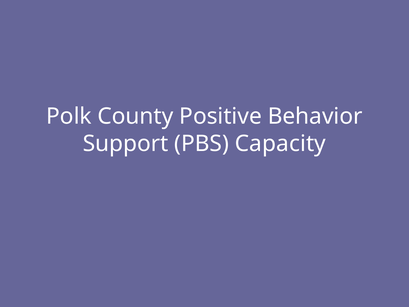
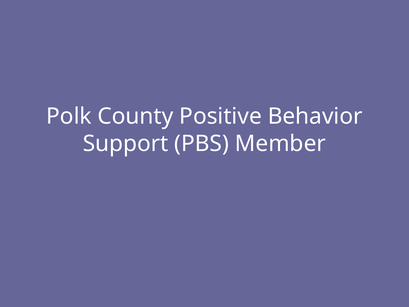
Capacity: Capacity -> Member (280, 143)
